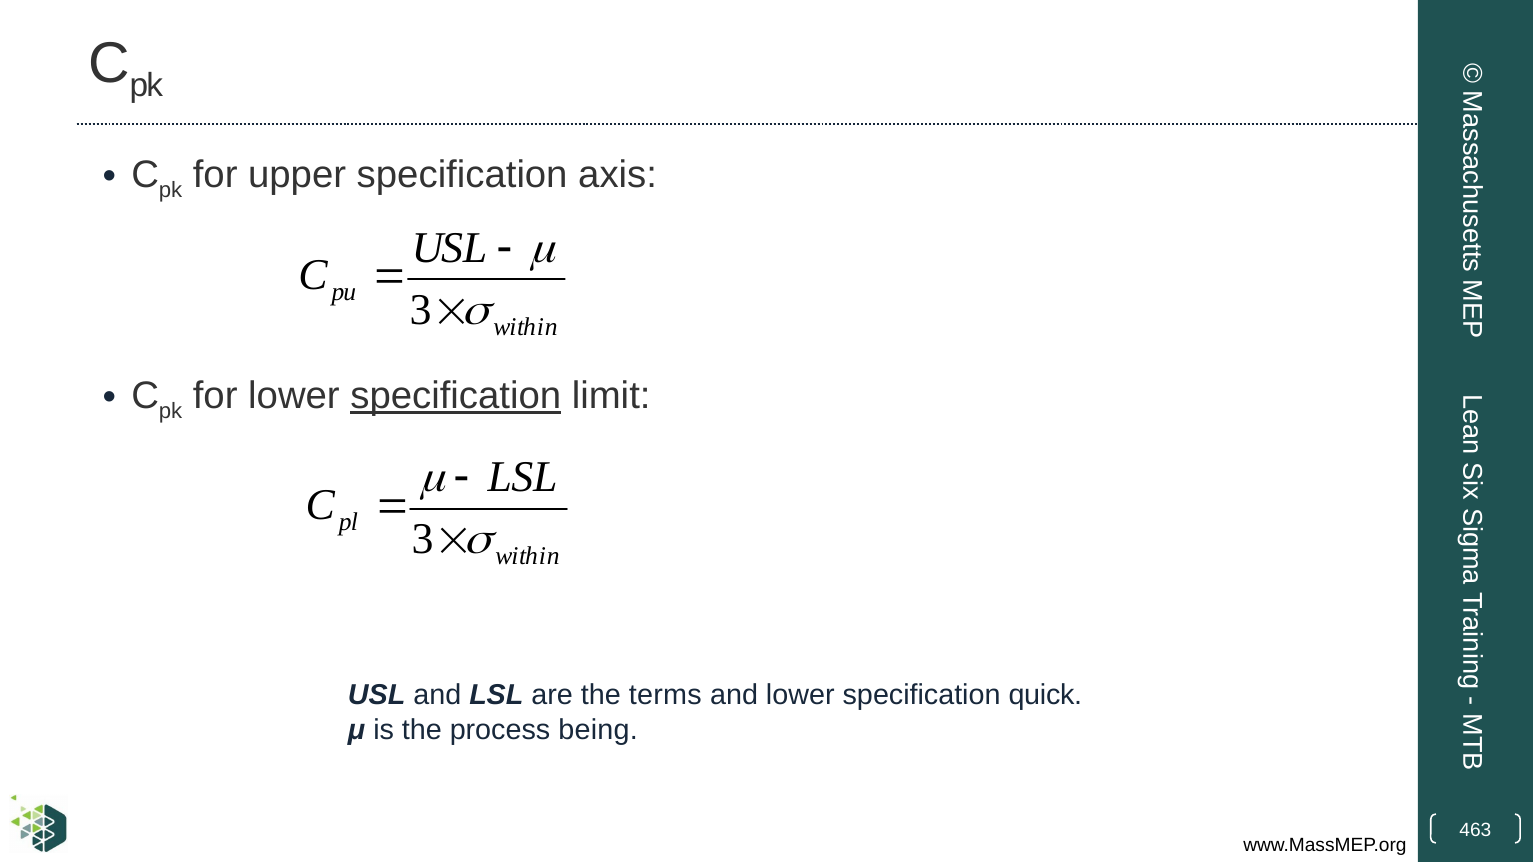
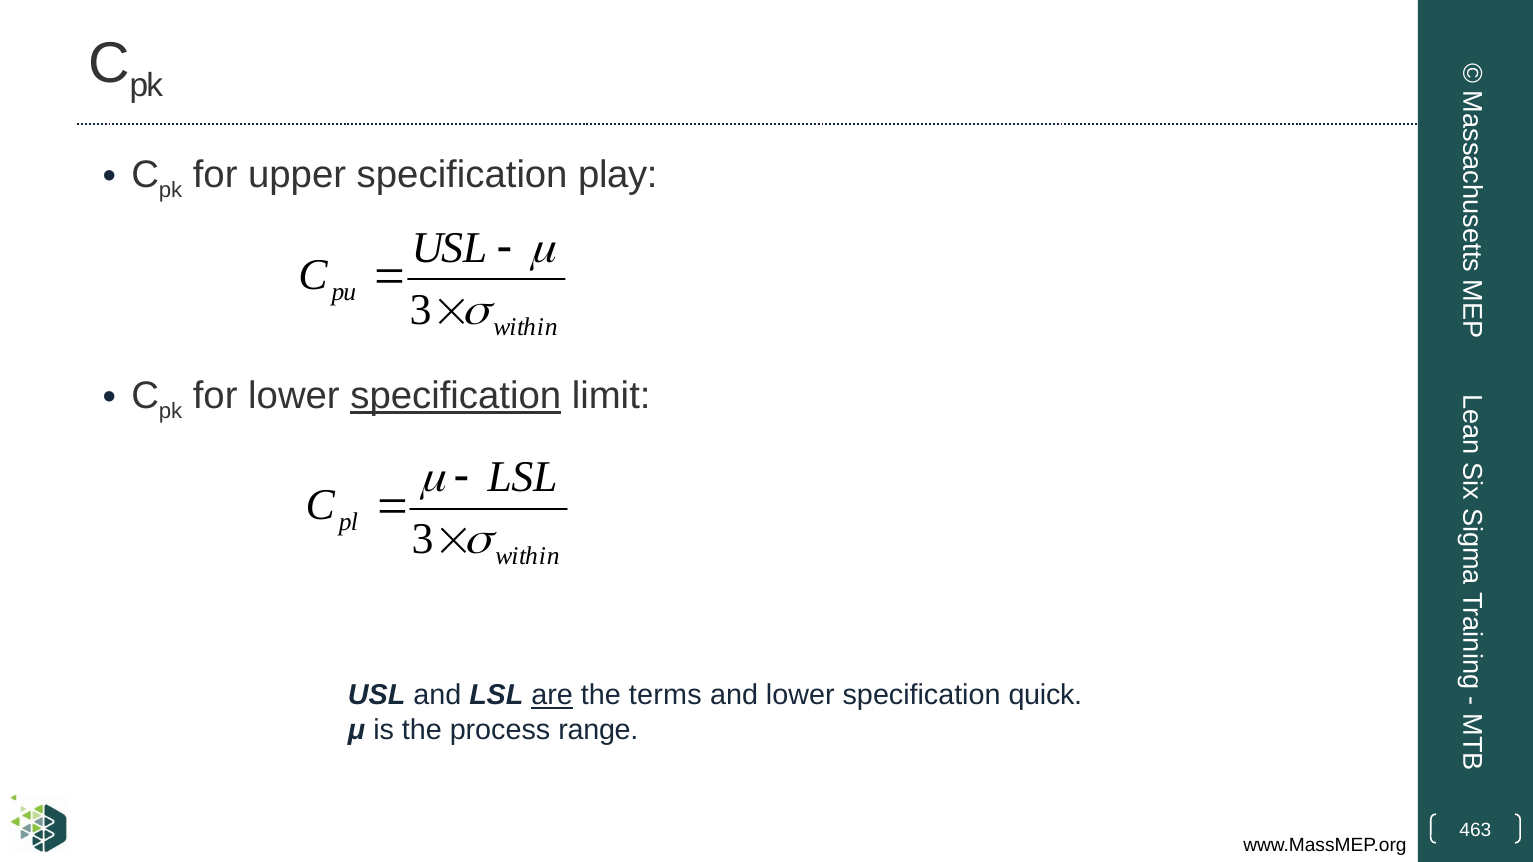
axis: axis -> play (618, 175)
are underline: none -> present (552, 696)
being: being -> range (598, 730)
